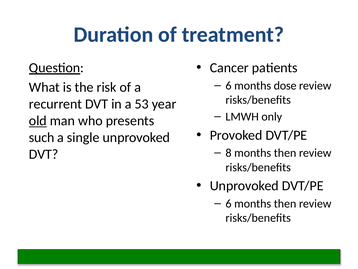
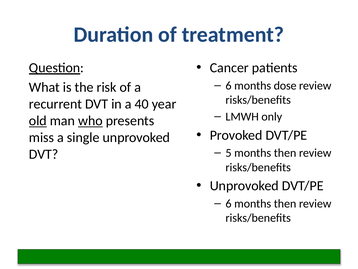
53: 53 -> 40 (142, 104)
who underline: none -> present (90, 121)
such: such -> miss (42, 137)
8: 8 -> 5 (229, 153)
